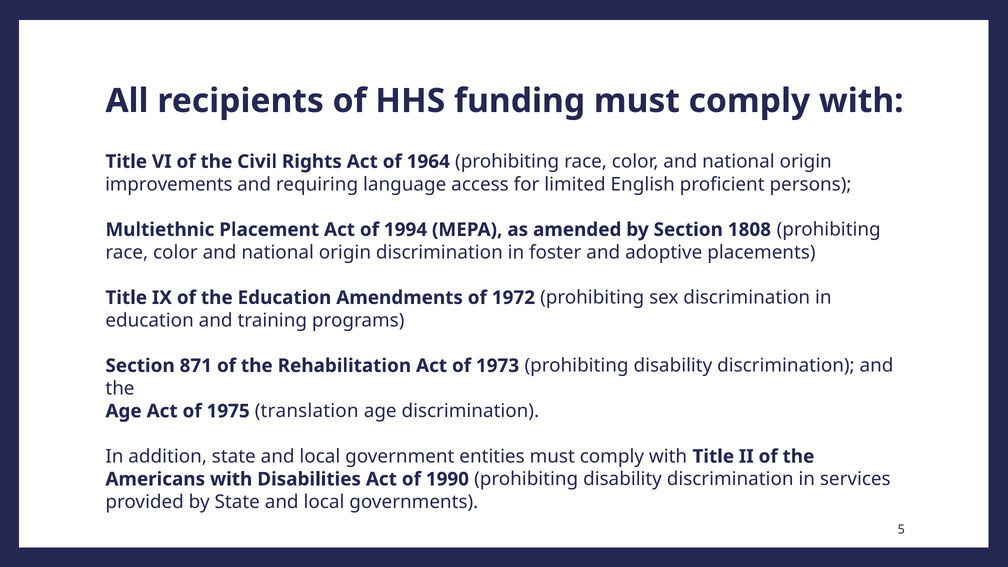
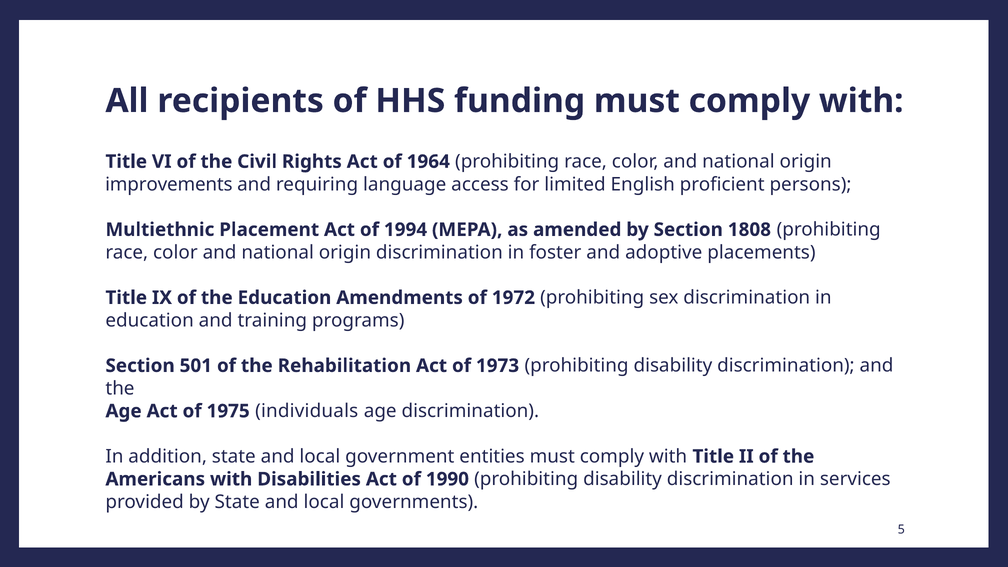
871: 871 -> 501 (196, 366)
translation: translation -> individuals (307, 411)
